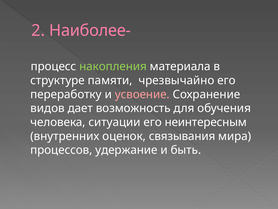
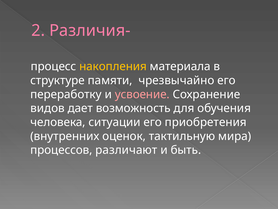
Наиболее-: Наиболее- -> Различия- (90, 31)
накопления colour: light green -> yellow (113, 66)
неинтересным: неинтересным -> приобретения (206, 122)
связывания: связывания -> тактильную (182, 136)
удержание: удержание -> различают (126, 150)
